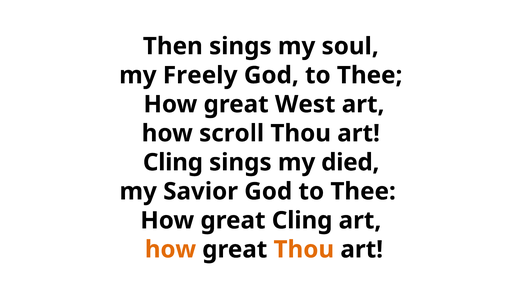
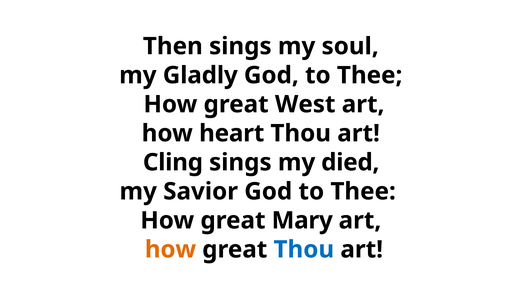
Freely: Freely -> Gladly (200, 75)
scroll: scroll -> heart (232, 133)
great Cling: Cling -> Mary (302, 220)
Thou colour: orange -> blue (304, 250)
